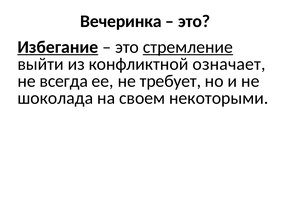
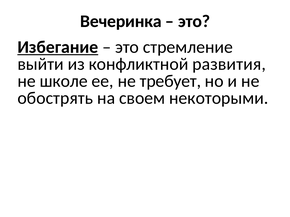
стремление underline: present -> none (188, 47)
означает: означает -> развития (229, 64)
всегда: всегда -> школе (64, 81)
шоколада: шоколада -> обострять (55, 98)
